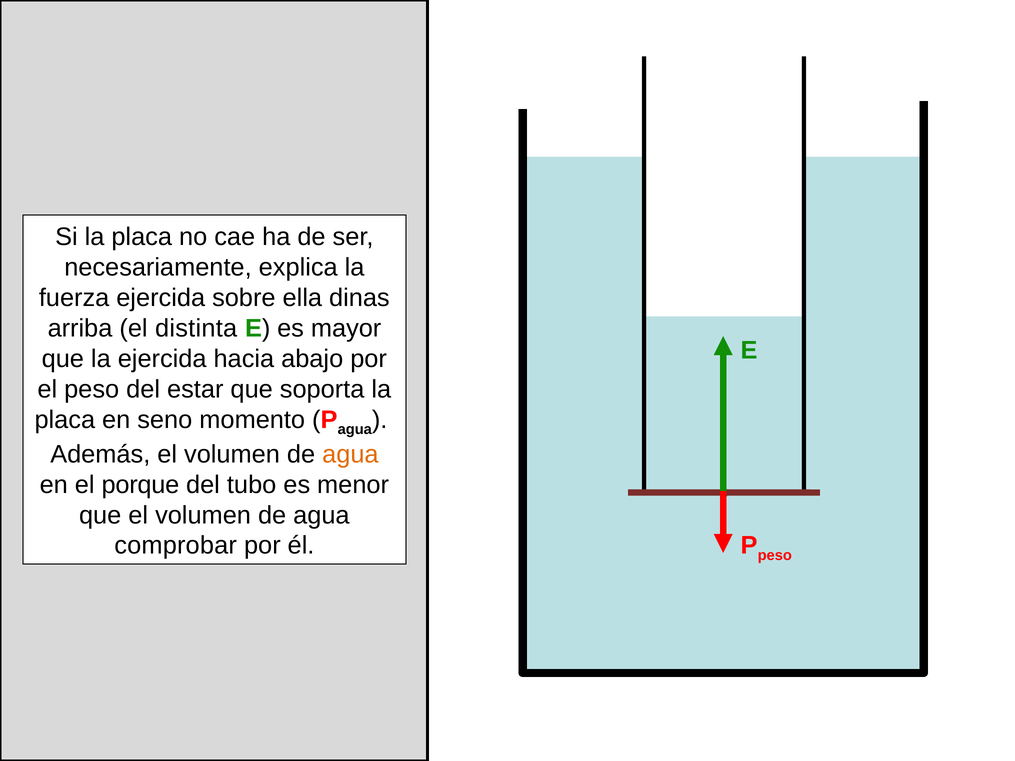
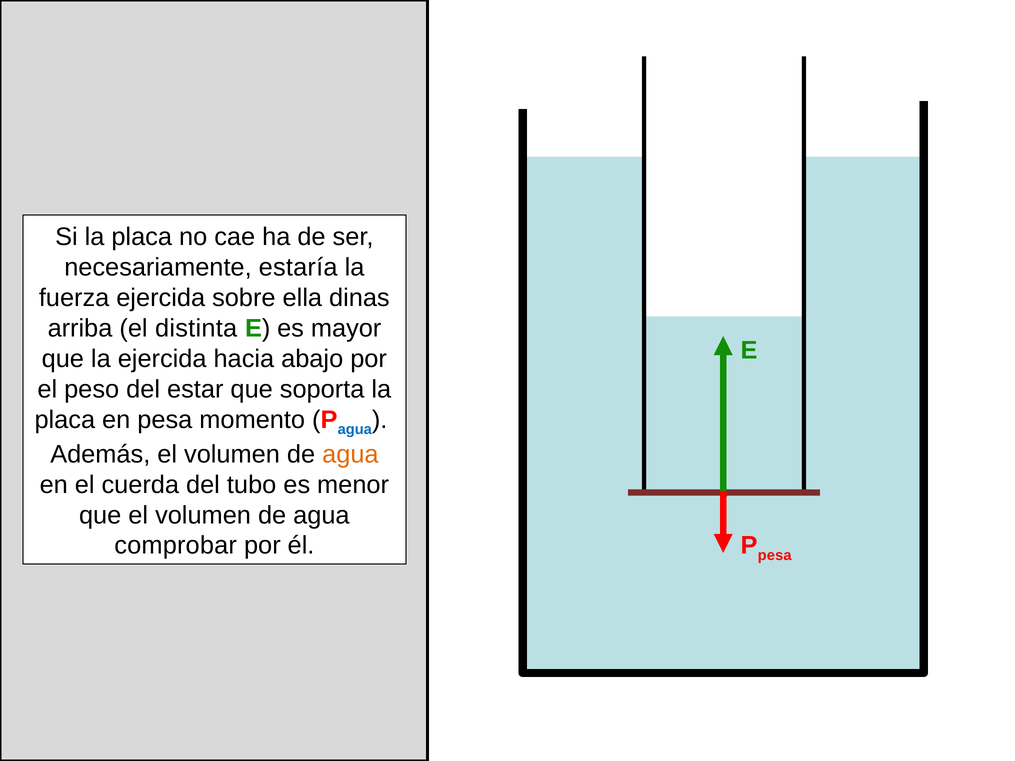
explica: explica -> estaría (298, 268)
en seno: seno -> pesa (165, 420)
agua colour: black -> blue (355, 430)
porque: porque -> cuerda (140, 485)
peso: peso -> pesa (775, 555)
